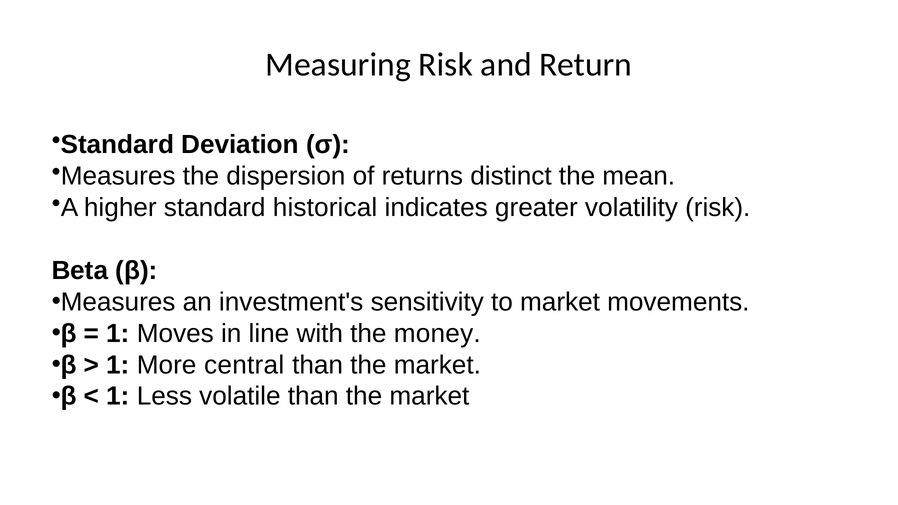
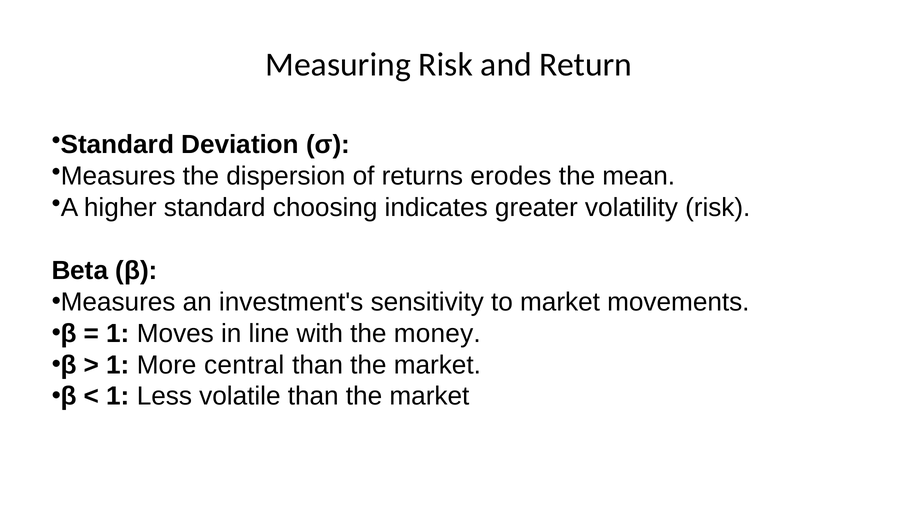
distinct: distinct -> erodes (511, 176)
historical: historical -> choosing (325, 208)
